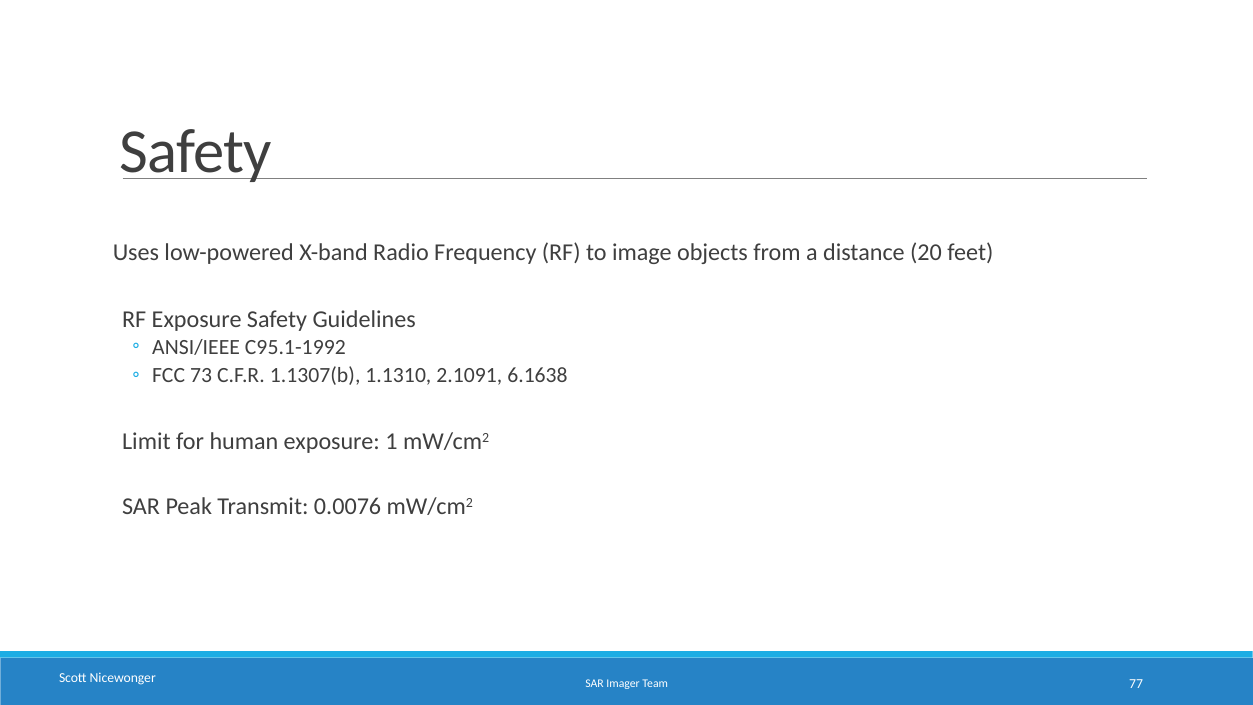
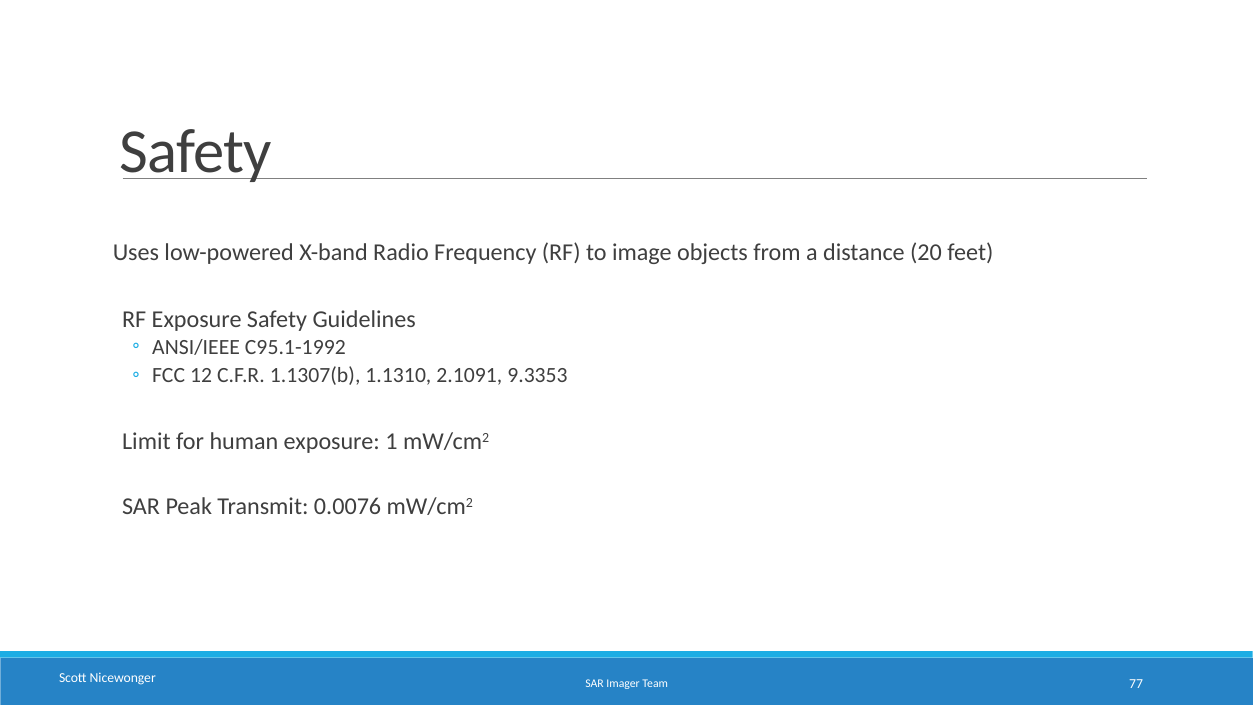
73: 73 -> 12 (201, 376)
6.1638: 6.1638 -> 9.3353 (537, 376)
